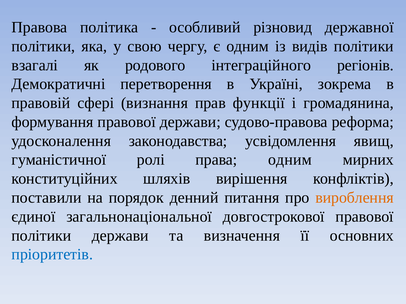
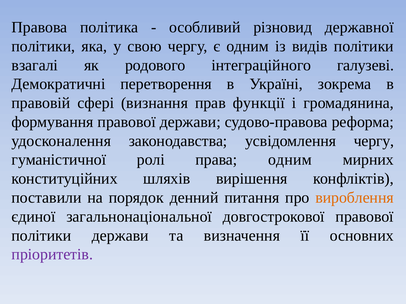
регіонів: регіонів -> галузеві (366, 65)
усвідомлення явищ: явищ -> чергу (374, 141)
пріоритетів colour: blue -> purple (52, 255)
